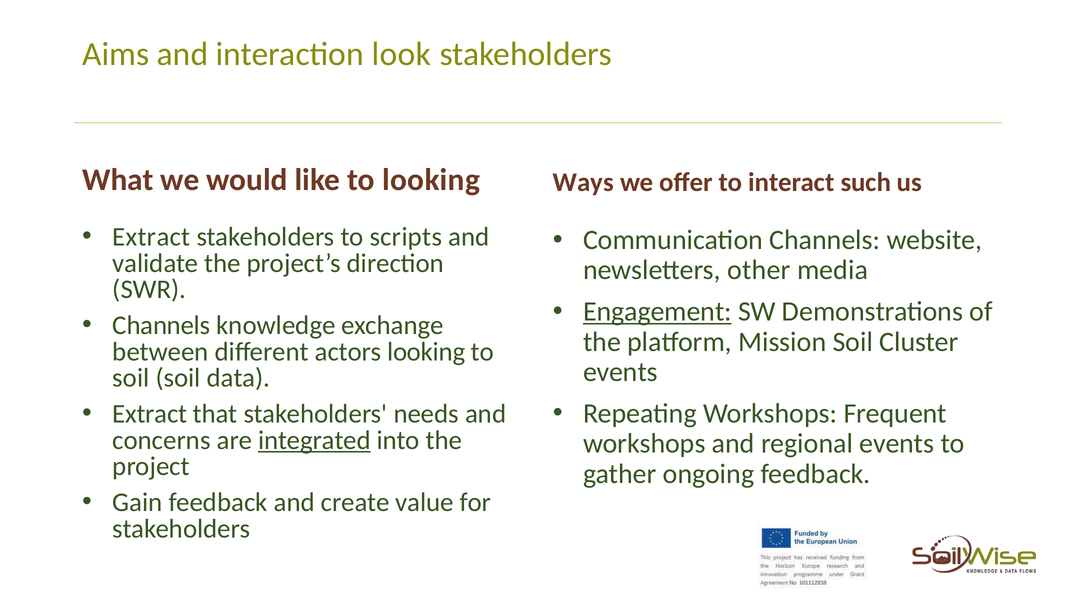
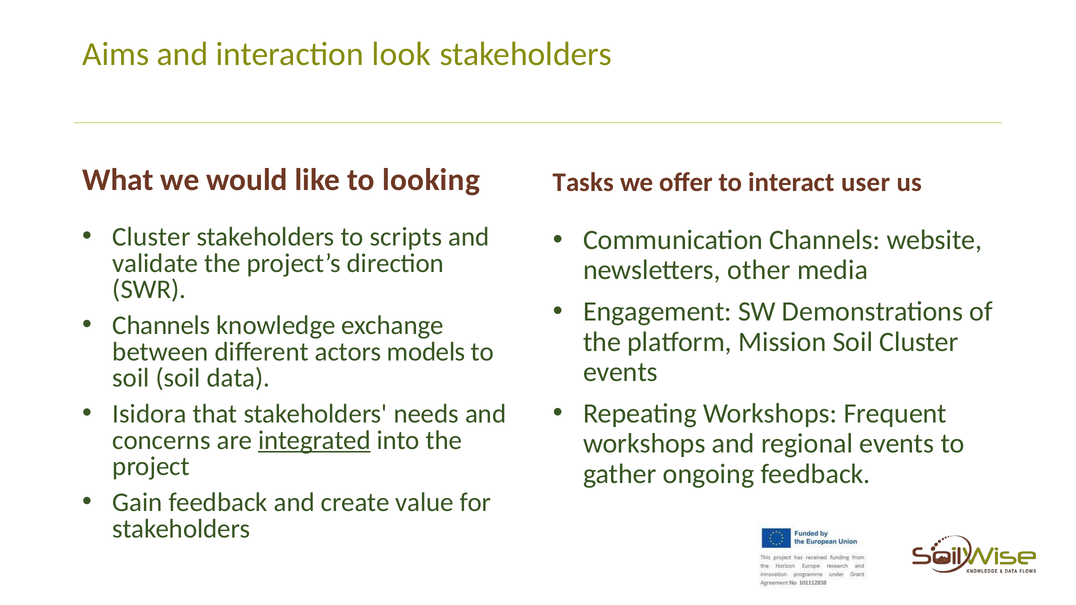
Ways: Ways -> Tasks (583, 183)
such: such -> user (866, 183)
Extract: Extract -> Cluster (151, 237)
Engagement underline: present -> none (657, 312)
actors looking: looking -> models (426, 352)
Extract: Extract -> Isidora (150, 414)
